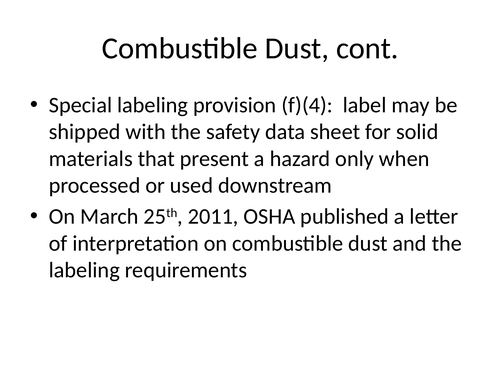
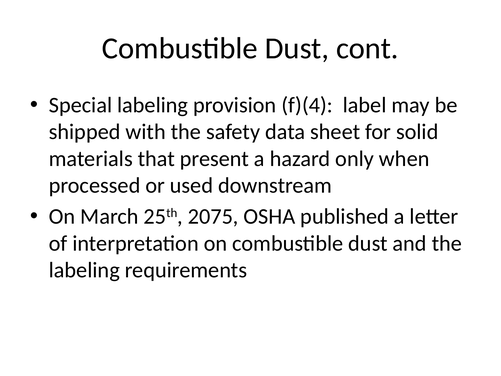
2011: 2011 -> 2075 (213, 216)
